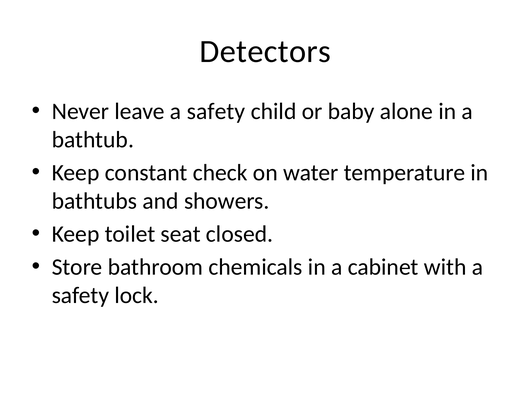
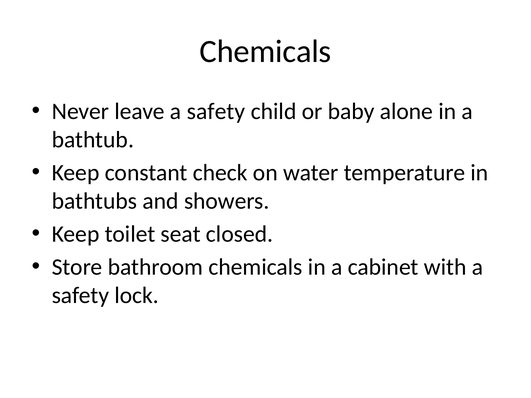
Detectors: Detectors -> Chemicals (265, 51)
